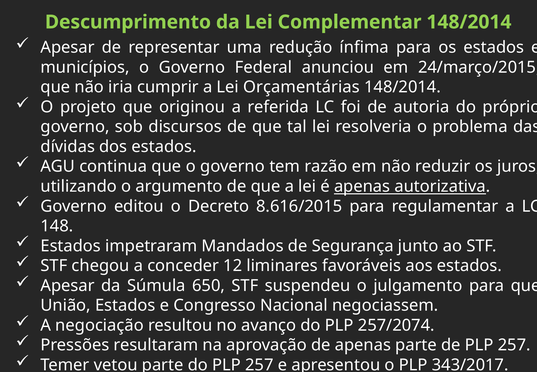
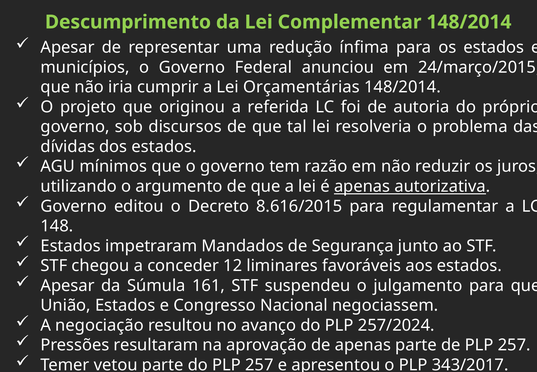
continua: continua -> mínimos (113, 166)
650: 650 -> 161 (209, 285)
257/2074: 257/2074 -> 257/2024 (396, 325)
